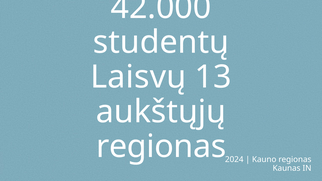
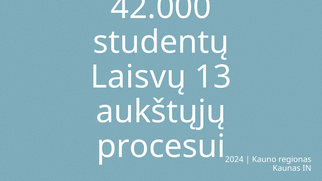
regionas: regionas -> procesui (161, 147)
